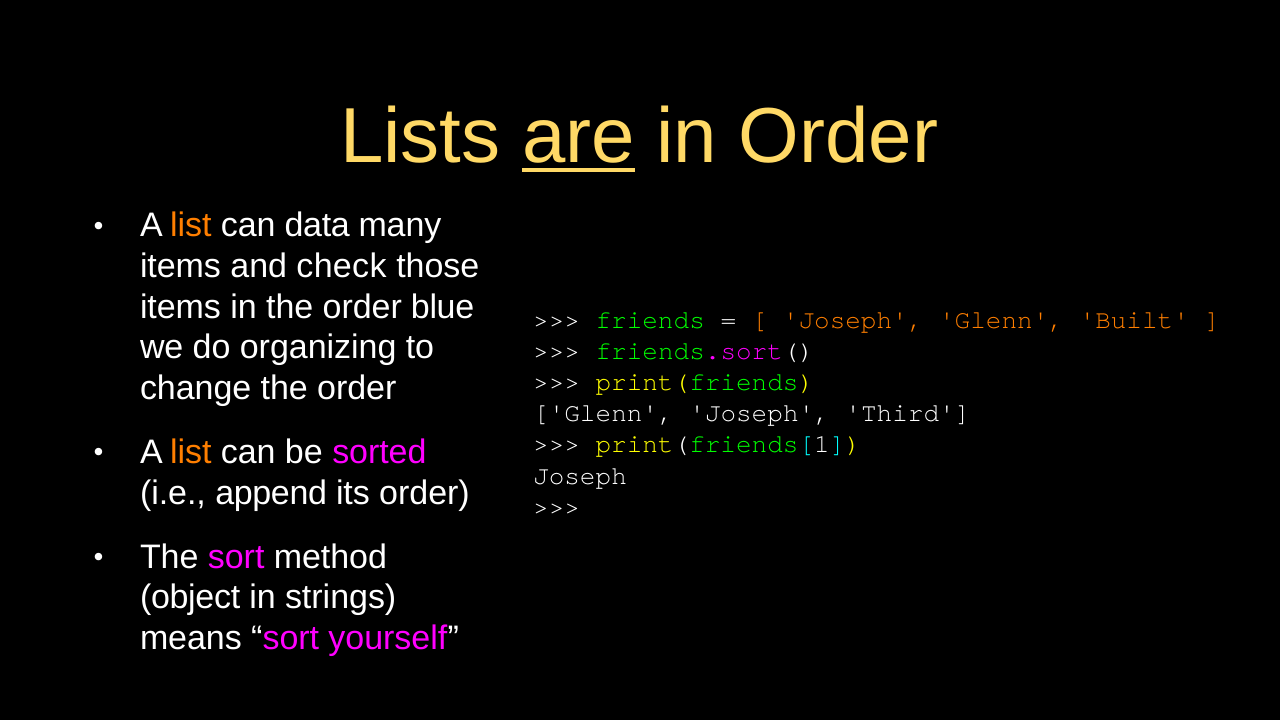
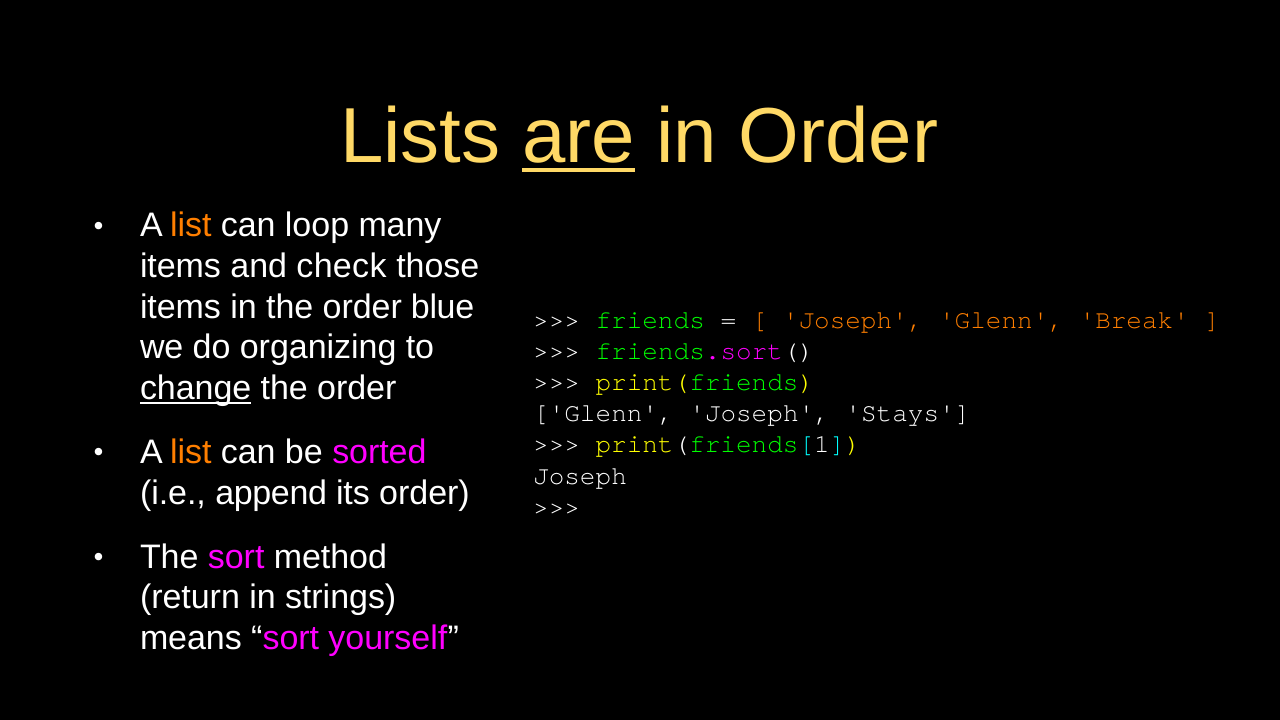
data: data -> loop (317, 225)
Built: Built -> Break (1134, 320)
change underline: none -> present (196, 388)
Third: Third -> Stays (908, 413)
object: object -> return (190, 598)
